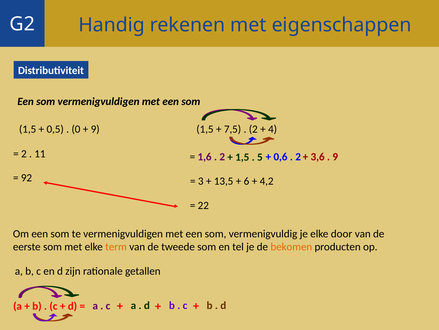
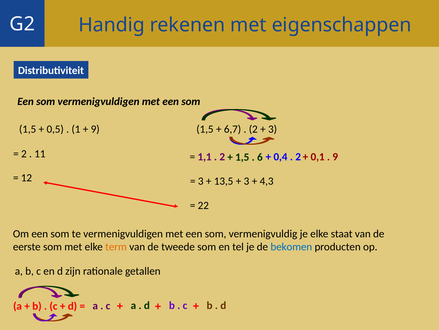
0: 0 -> 1 (76, 129)
7,5: 7,5 -> 6,7 (233, 129)
4: 4 -> 3 (273, 129)
1,6: 1,6 -> 1,1 (205, 157)
5: 5 -> 6 (260, 157)
0,6: 0,6 -> 0,4 (280, 157)
3,6: 3,6 -> 0,1 (318, 157)
92: 92 -> 12 (26, 178)
6: 6 -> 3 (247, 181)
4,2: 4,2 -> 4,3 (267, 181)
door: door -> staat (342, 233)
bekomen colour: orange -> blue (291, 246)
